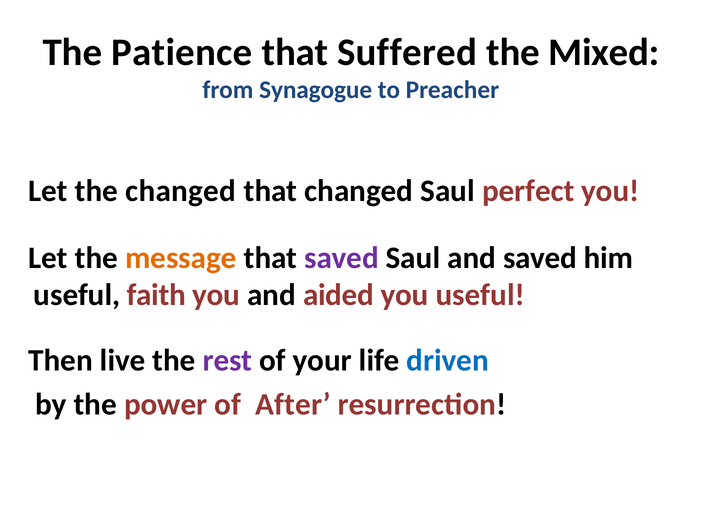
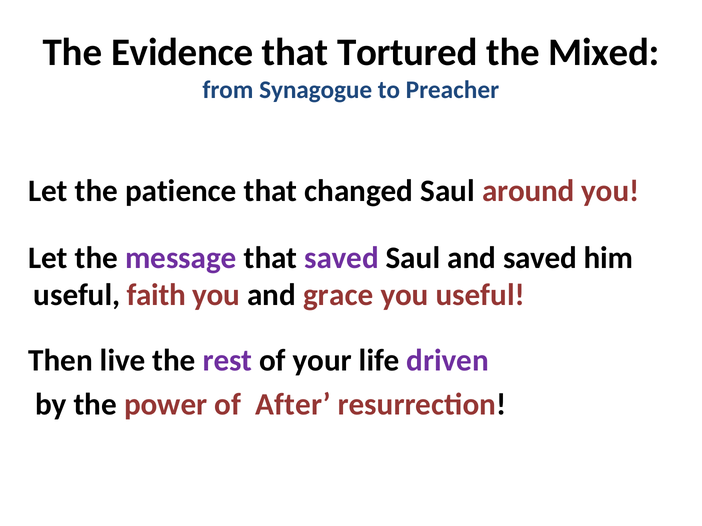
Patience: Patience -> Evidence (182, 52)
Suffered: Suffered -> Tortured (407, 52)
the changed: changed -> patience (181, 191)
perfect: perfect -> around (528, 191)
message colour: orange -> purple (181, 258)
aided: aided -> grace (338, 295)
driven colour: blue -> purple (448, 361)
